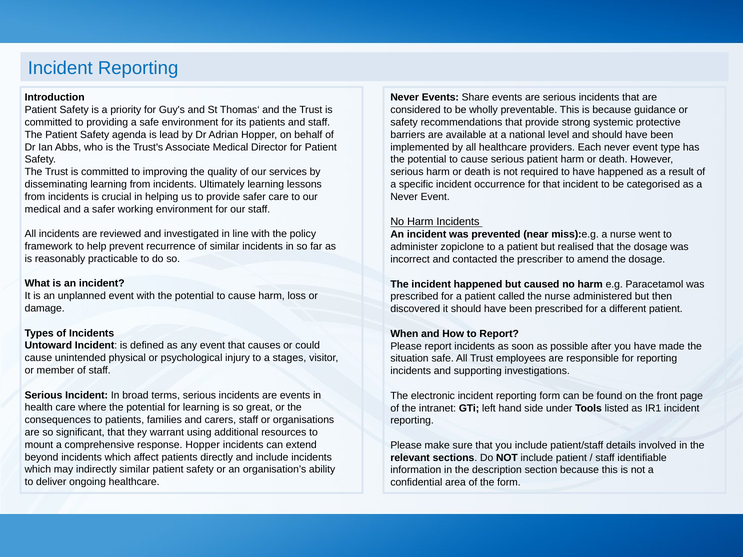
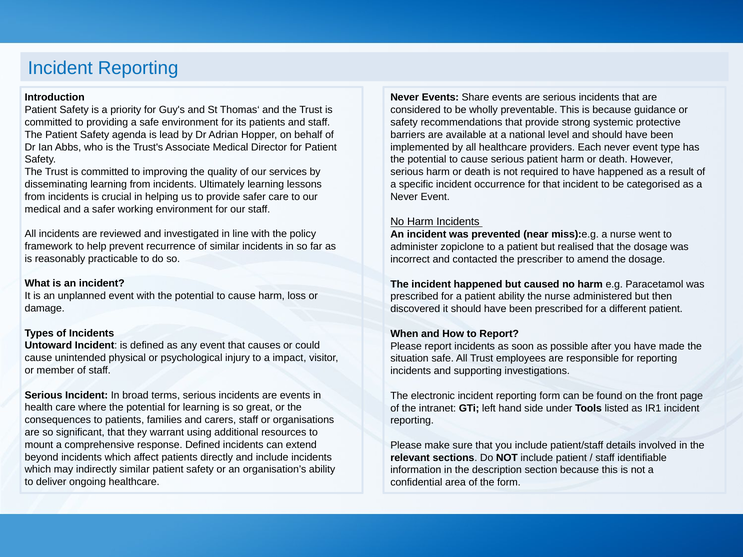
patient called: called -> ability (511, 297)
stages: stages -> impact (289, 358)
response Hopper: Hopper -> Defined (203, 445)
